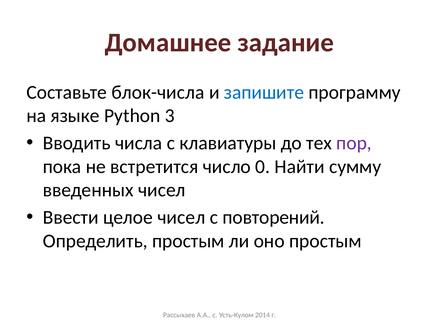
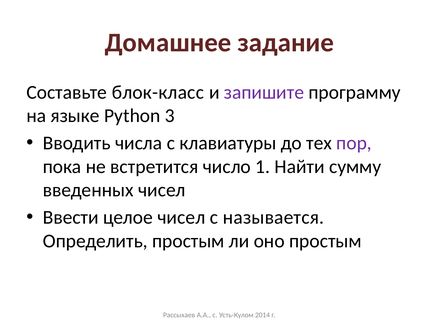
блок-числа: блок-числа -> блок-класс (158, 92)
запишите colour: blue -> purple (264, 92)
0: 0 -> 1 (263, 166)
повторений: повторений -> называется (274, 217)
